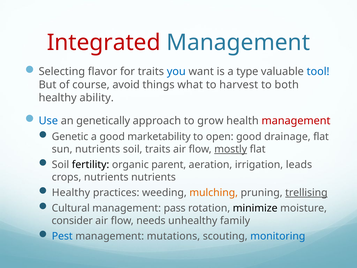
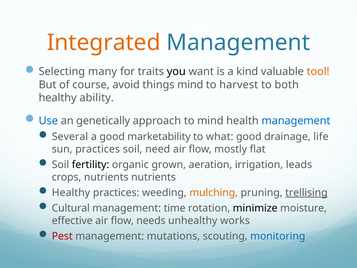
Integrated colour: red -> orange (104, 43)
flavor: flavor -> many (103, 72)
you colour: blue -> black (176, 72)
type: type -> kind (247, 72)
tool colour: blue -> orange (318, 72)
things what: what -> mind (190, 85)
to grow: grow -> mind (210, 121)
management colour: red -> blue (296, 121)
Genetic: Genetic -> Several (70, 136)
open: open -> what (220, 136)
drainage flat: flat -> life (321, 136)
sun nutrients: nutrients -> practices (98, 149)
soil traits: traits -> need (158, 149)
mostly underline: present -> none (231, 149)
parent: parent -> grown (169, 164)
pass: pass -> time (175, 208)
consider: consider -> effective (72, 220)
family: family -> works (235, 220)
Pest colour: blue -> red (62, 236)
